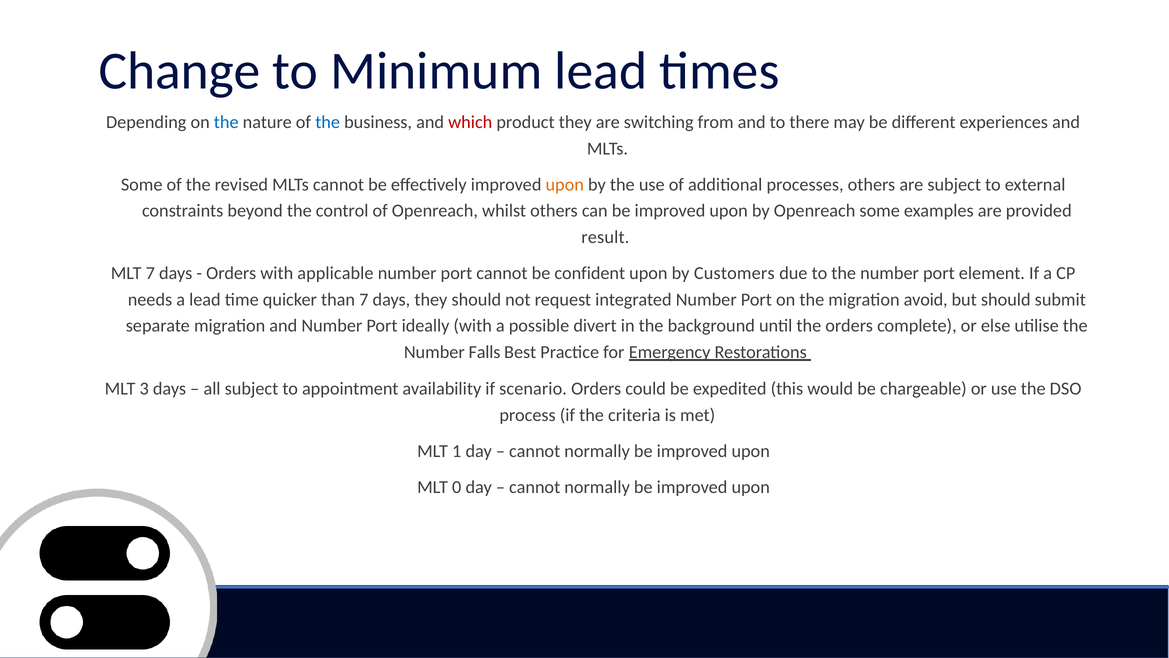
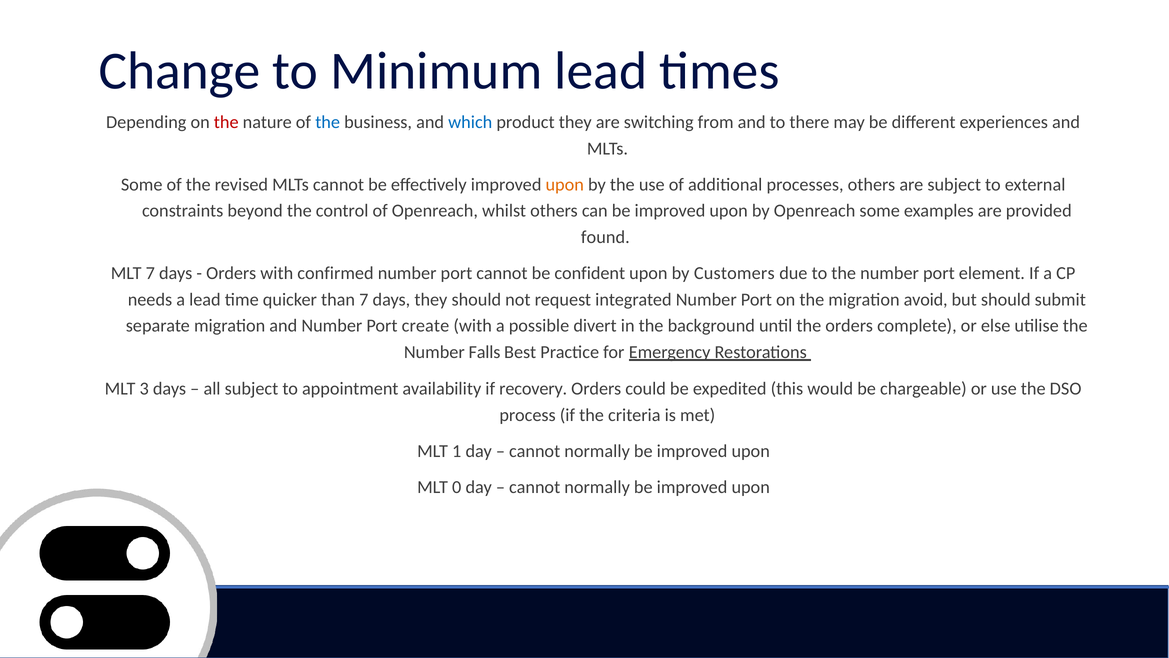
the colour: blue -> red (226, 122)
which colour: red -> blue (470, 122)
result: result -> found (605, 237)
applicable: applicable -> confirmed (335, 273)
ideally: ideally -> create (425, 326)
scenario: scenario -> recovery (533, 389)
